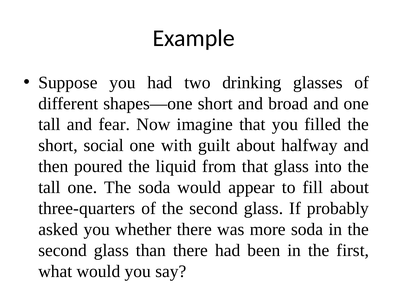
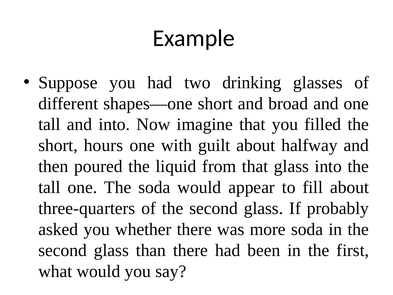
and fear: fear -> into (114, 124)
social: social -> hours (104, 145)
